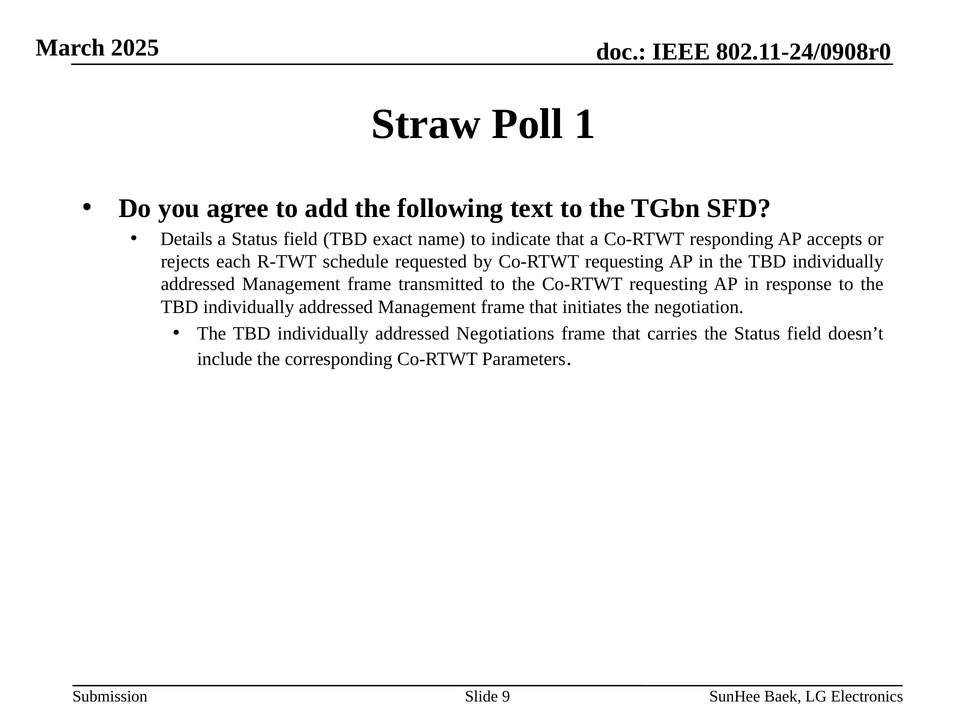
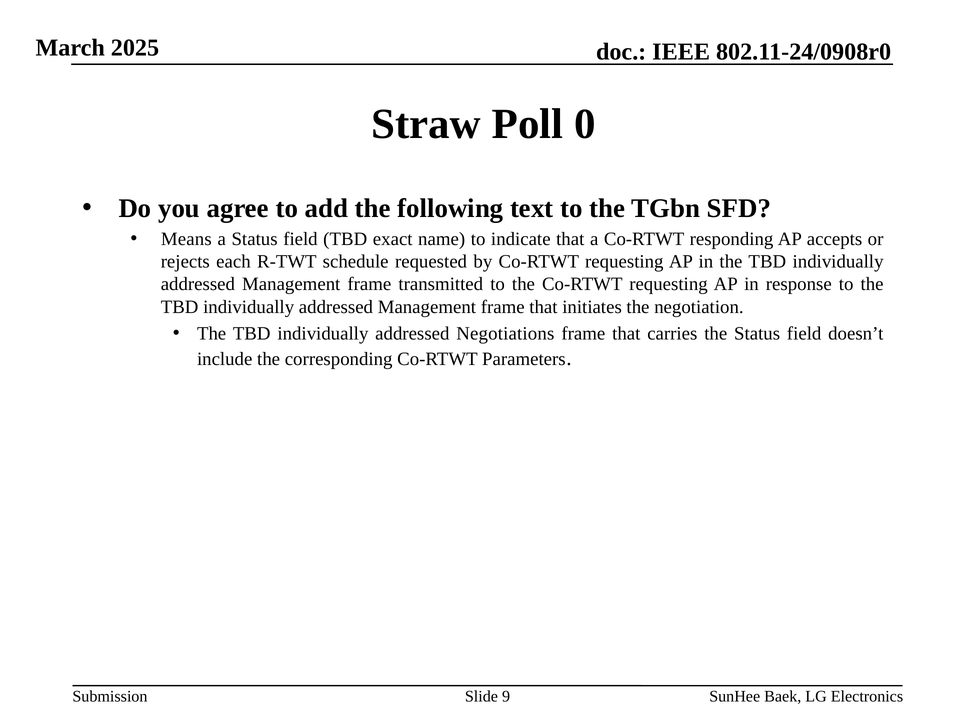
1: 1 -> 0 (585, 124)
Details: Details -> Means (186, 239)
